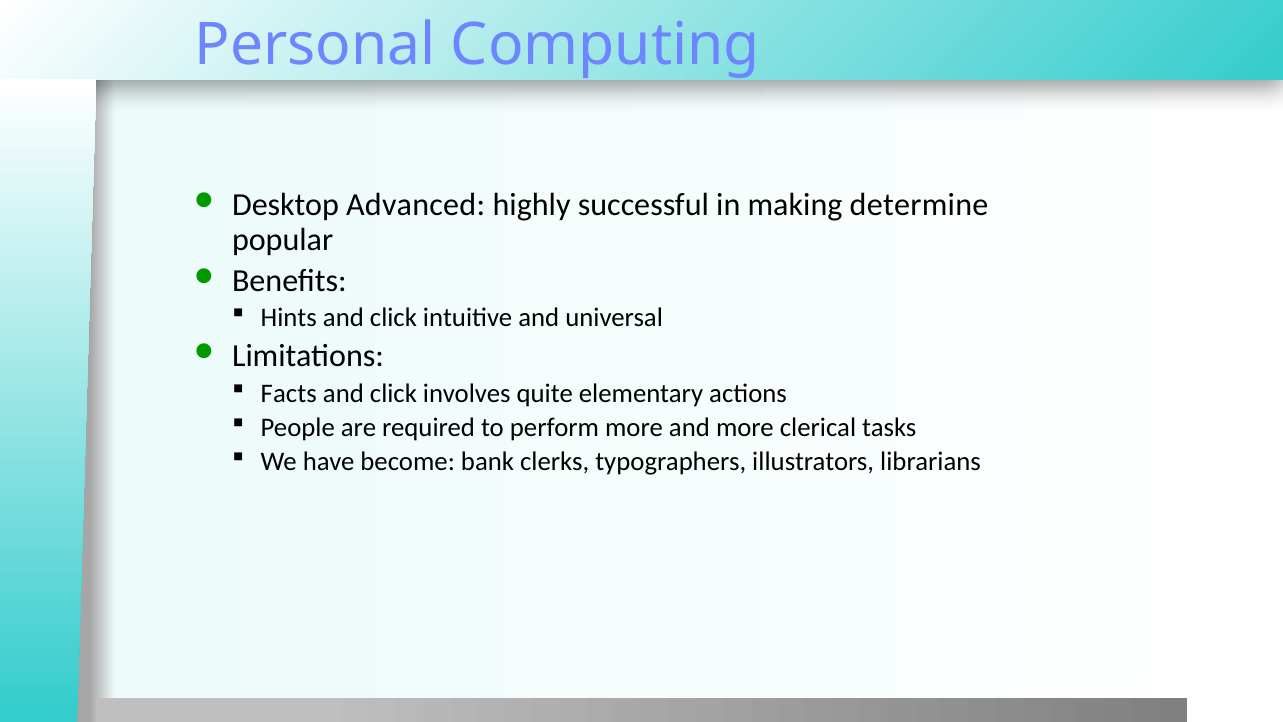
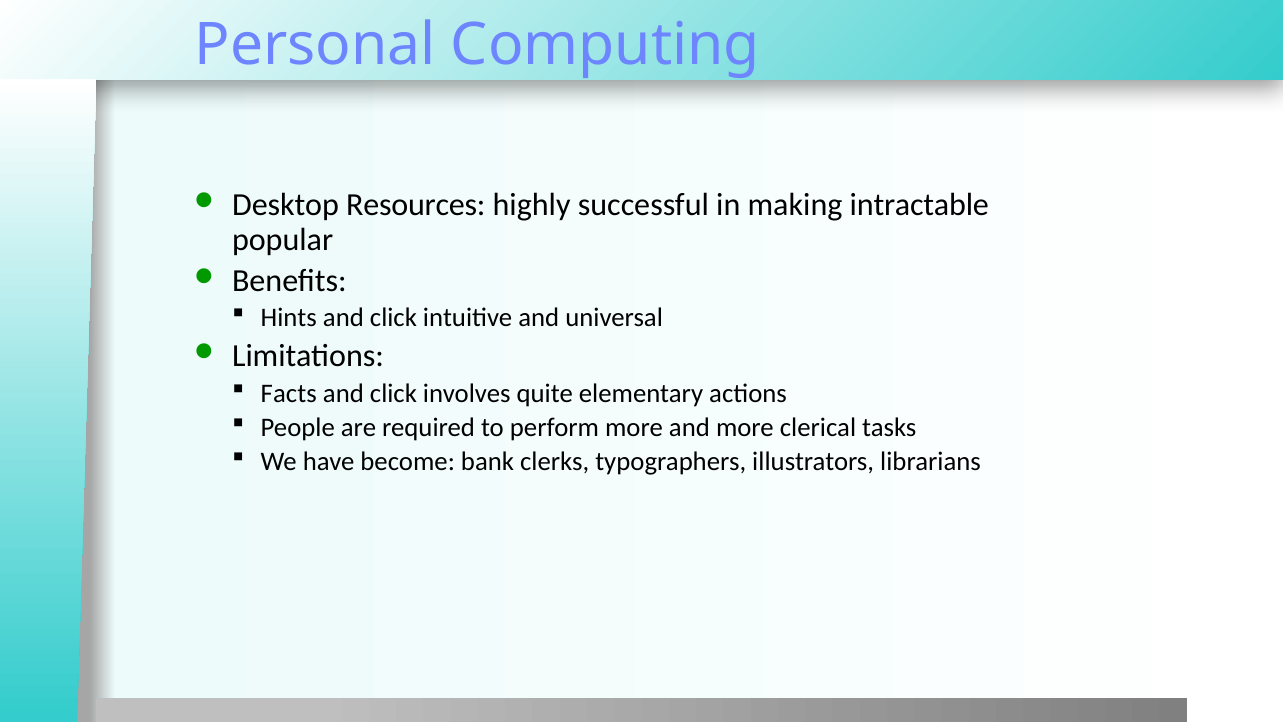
Advanced: Advanced -> Resources (416, 205)
determine: determine -> intractable (919, 205)
